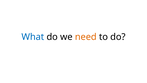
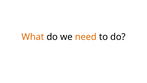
What colour: blue -> orange (33, 37)
